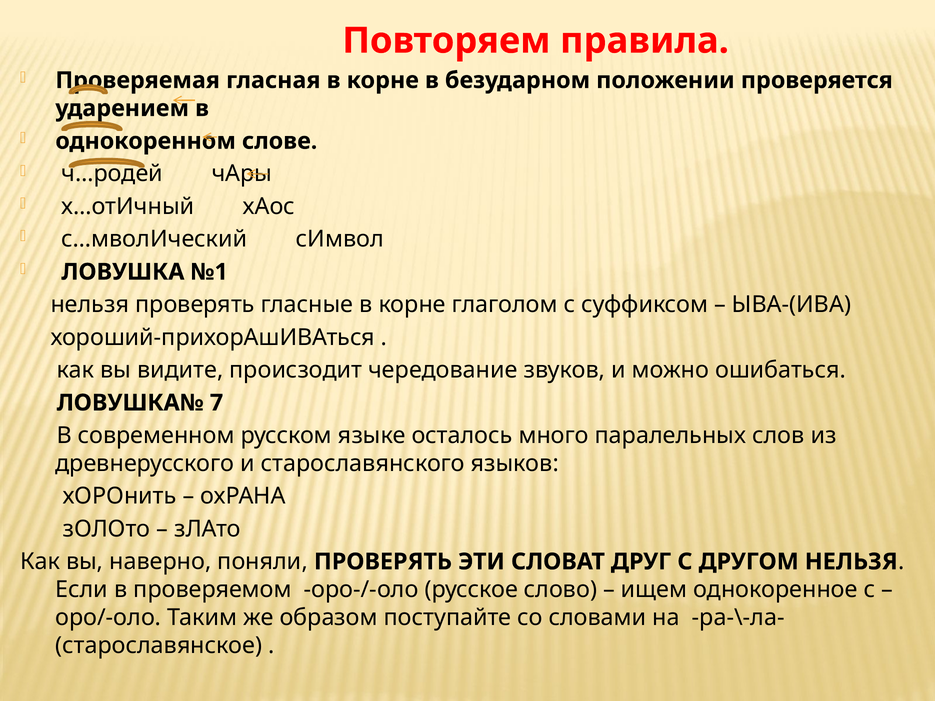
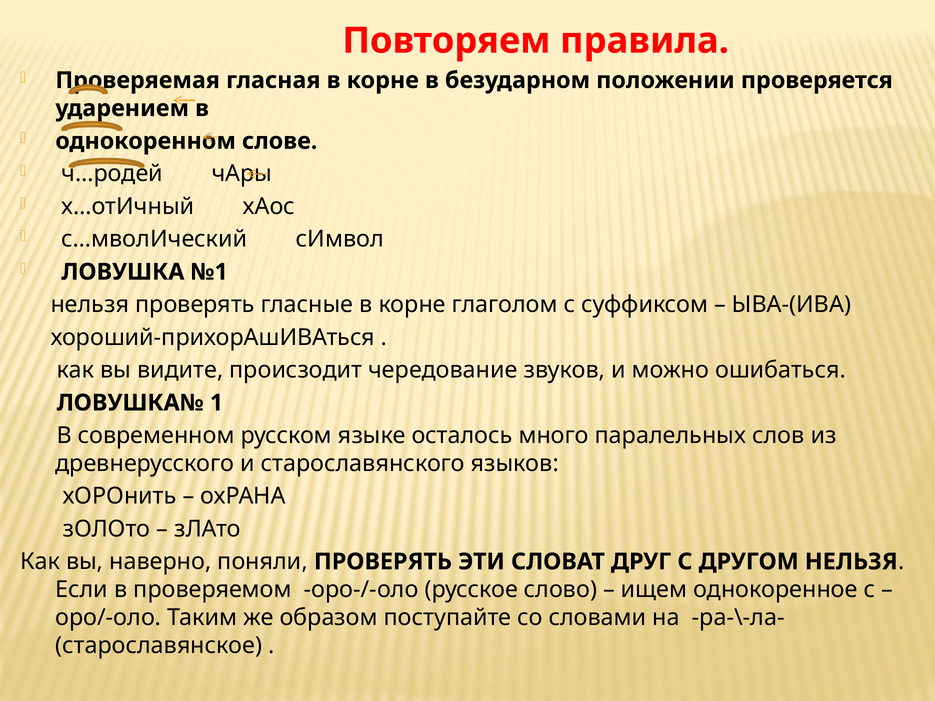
7: 7 -> 1 (217, 403)
